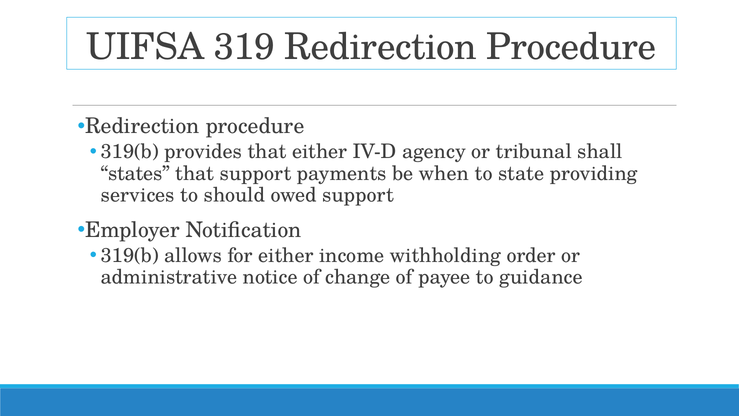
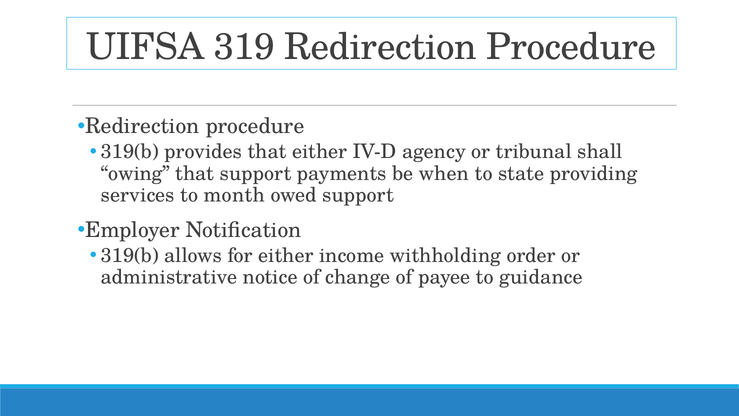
states: states -> owing (135, 173)
should: should -> month (234, 195)
